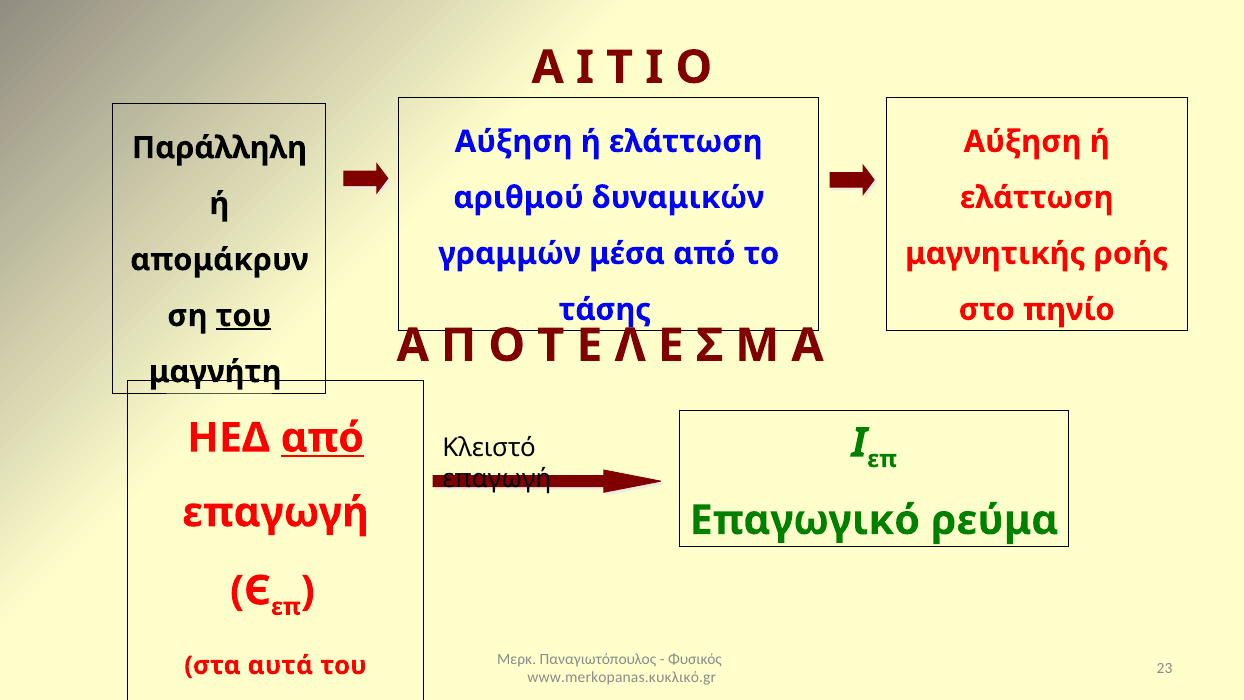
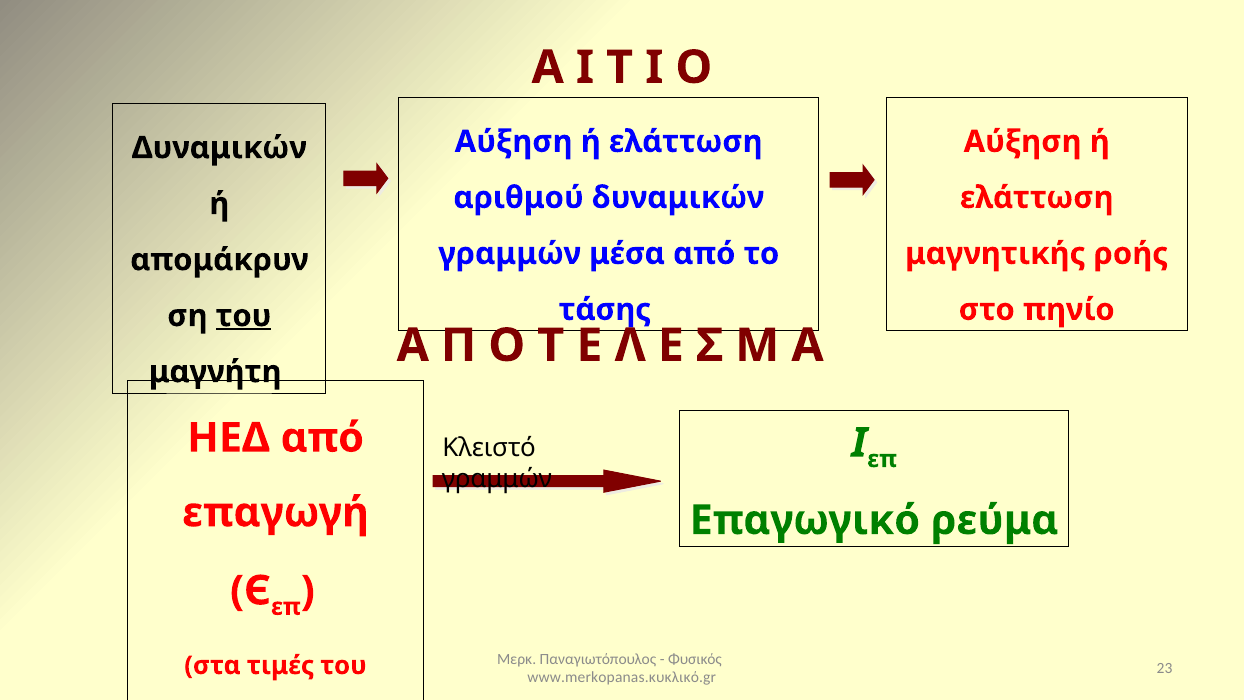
Παράλληλη: Παράλληλη -> Δυναμικών (219, 148)
από underline: present -> none (322, 438)
επαγωγή: επαγωγή -> γραμμών (497, 479)
αυτά: αυτά -> τιμές (281, 665)
